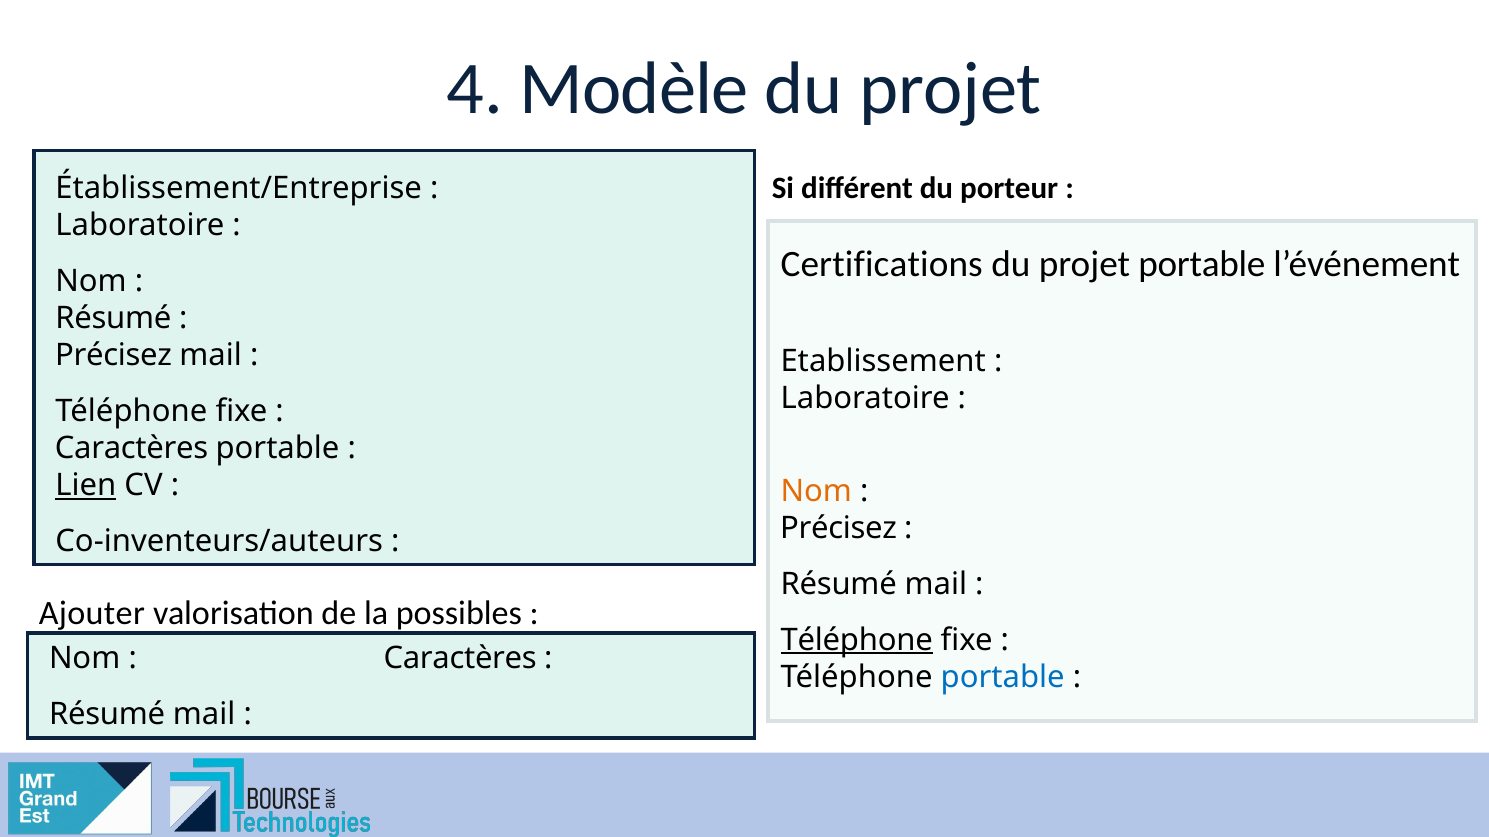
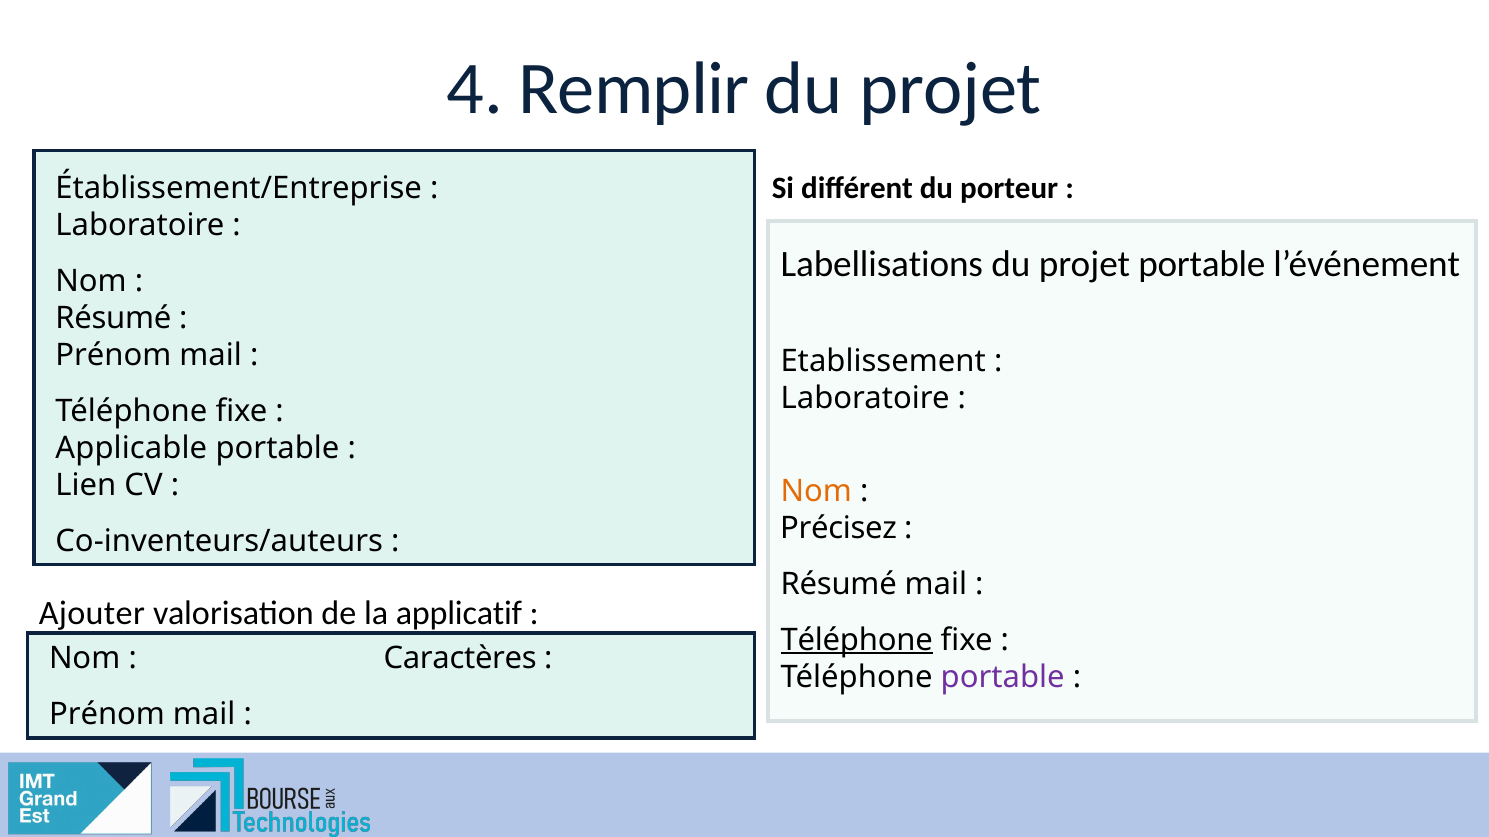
Modèle: Modèle -> Remplir (634, 89)
Certifications: Certifications -> Labellisations (882, 265)
Précisez: Précisez -> Prénom (113, 356)
Caractères: Caractères -> Applicable (131, 449)
Lien underline: present -> none (86, 486)
possibles: possibles -> applicatif (459, 614)
portable colour: blue -> purple (1003, 678)
Résumé: Résumé -> Prénom (107, 715)
